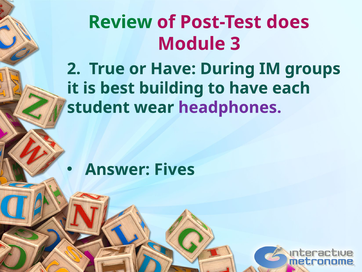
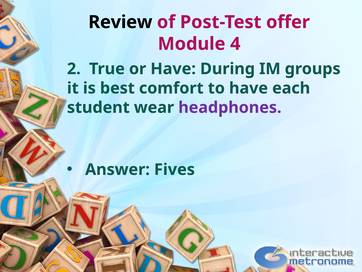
Review colour: green -> black (120, 22)
does: does -> offer (288, 22)
3: 3 -> 4 (235, 44)
building: building -> comfort (171, 88)
